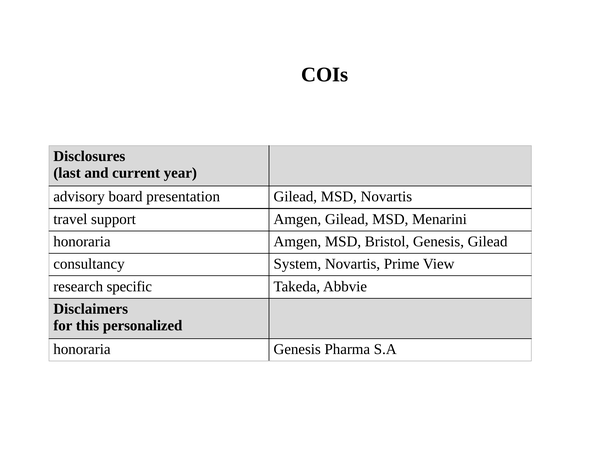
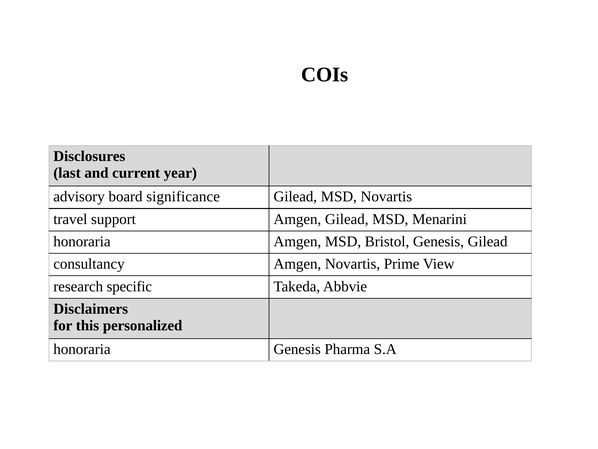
presentation: presentation -> significance (183, 197)
consultancy System: System -> Amgen (297, 264)
